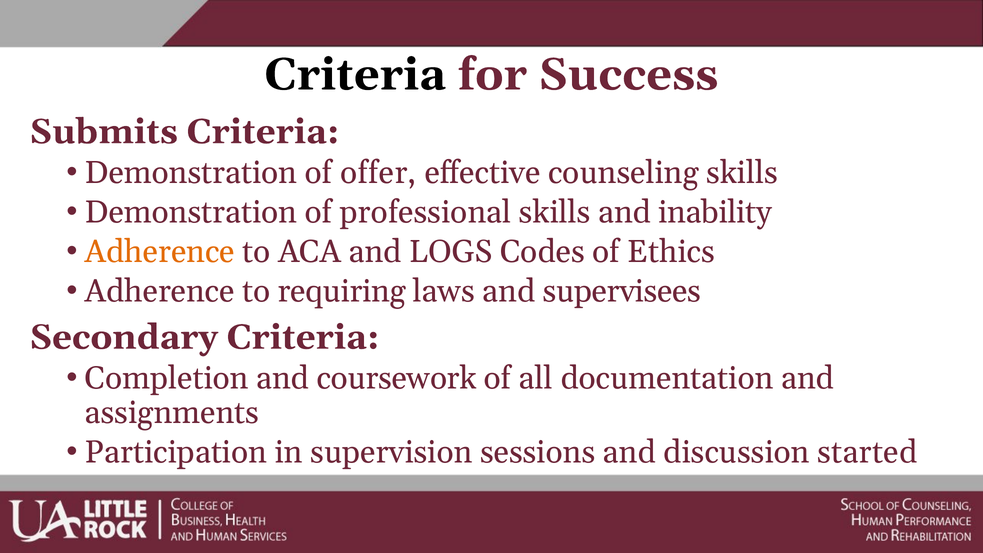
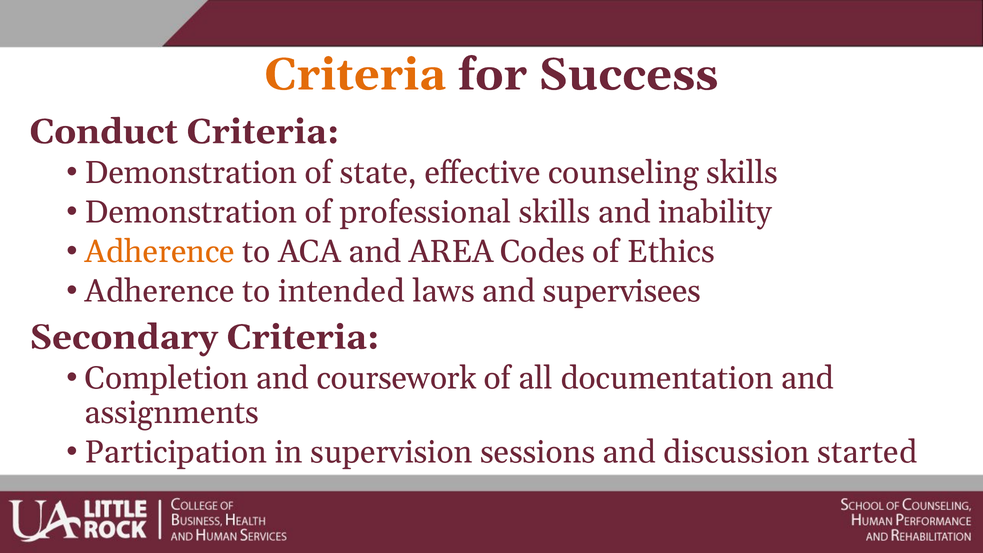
Criteria colour: black -> orange (355, 75)
Submits: Submits -> Conduct (104, 132)
offer: offer -> state (378, 173)
LOGS: LOGS -> AREA (451, 252)
requiring: requiring -> intended (341, 291)
